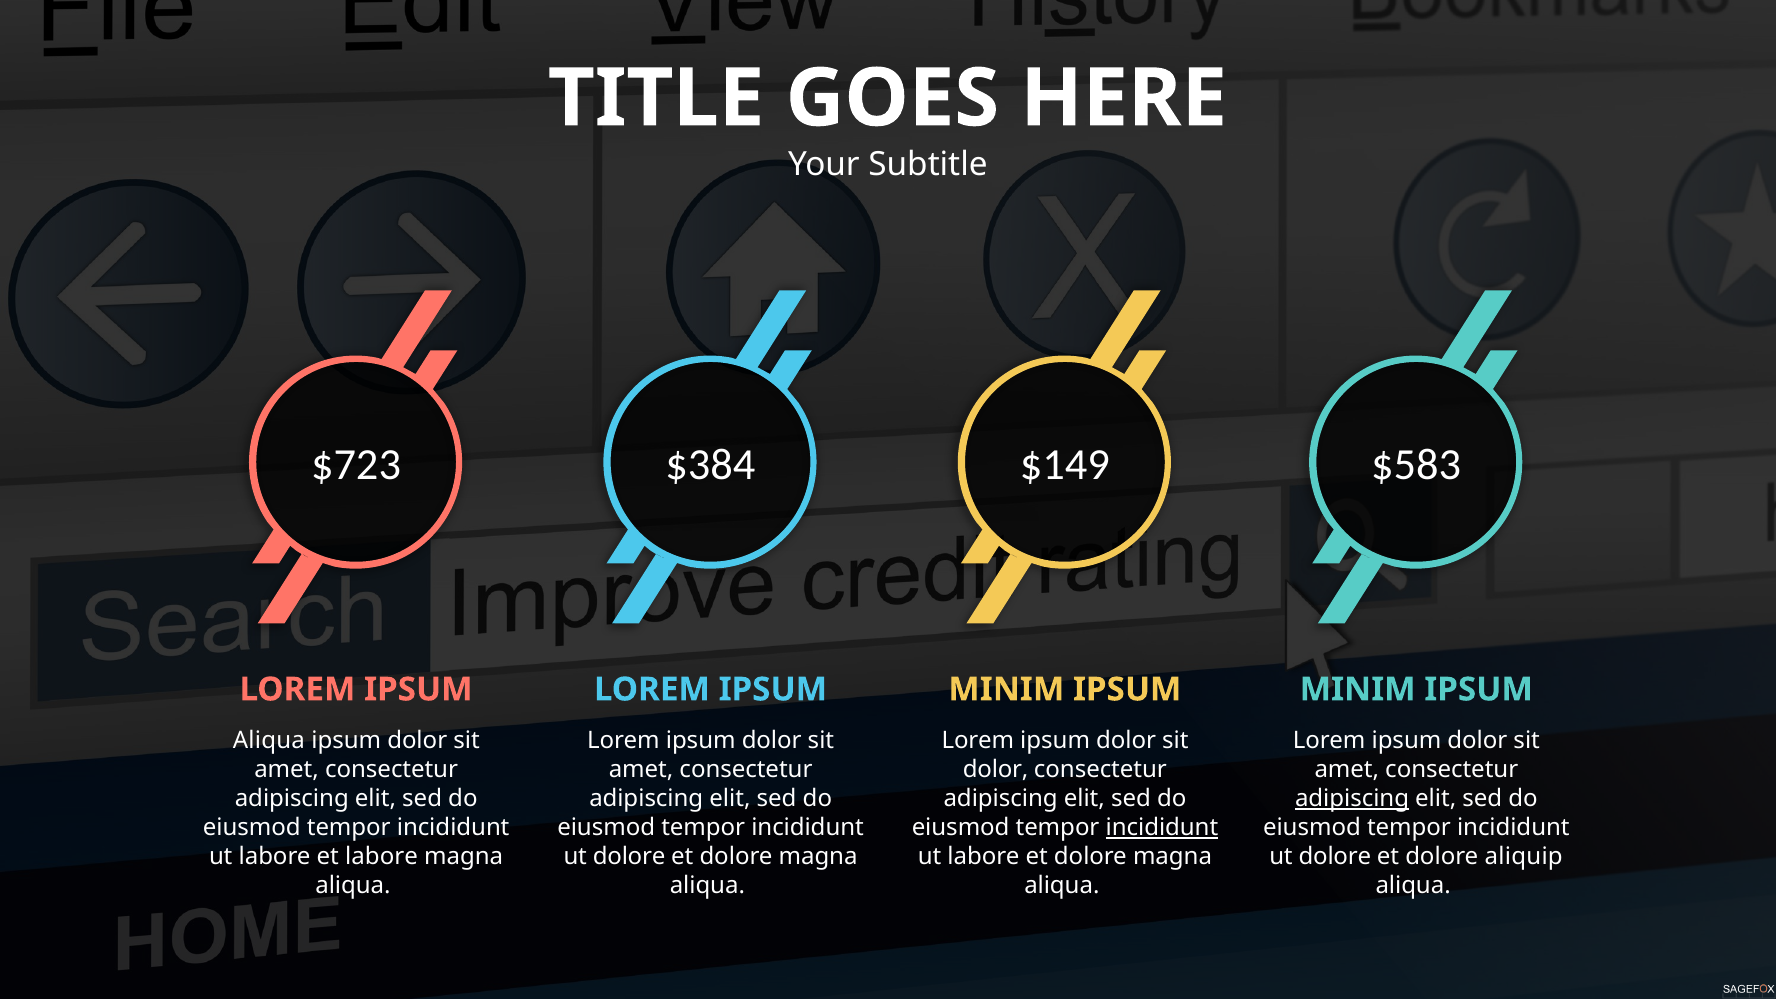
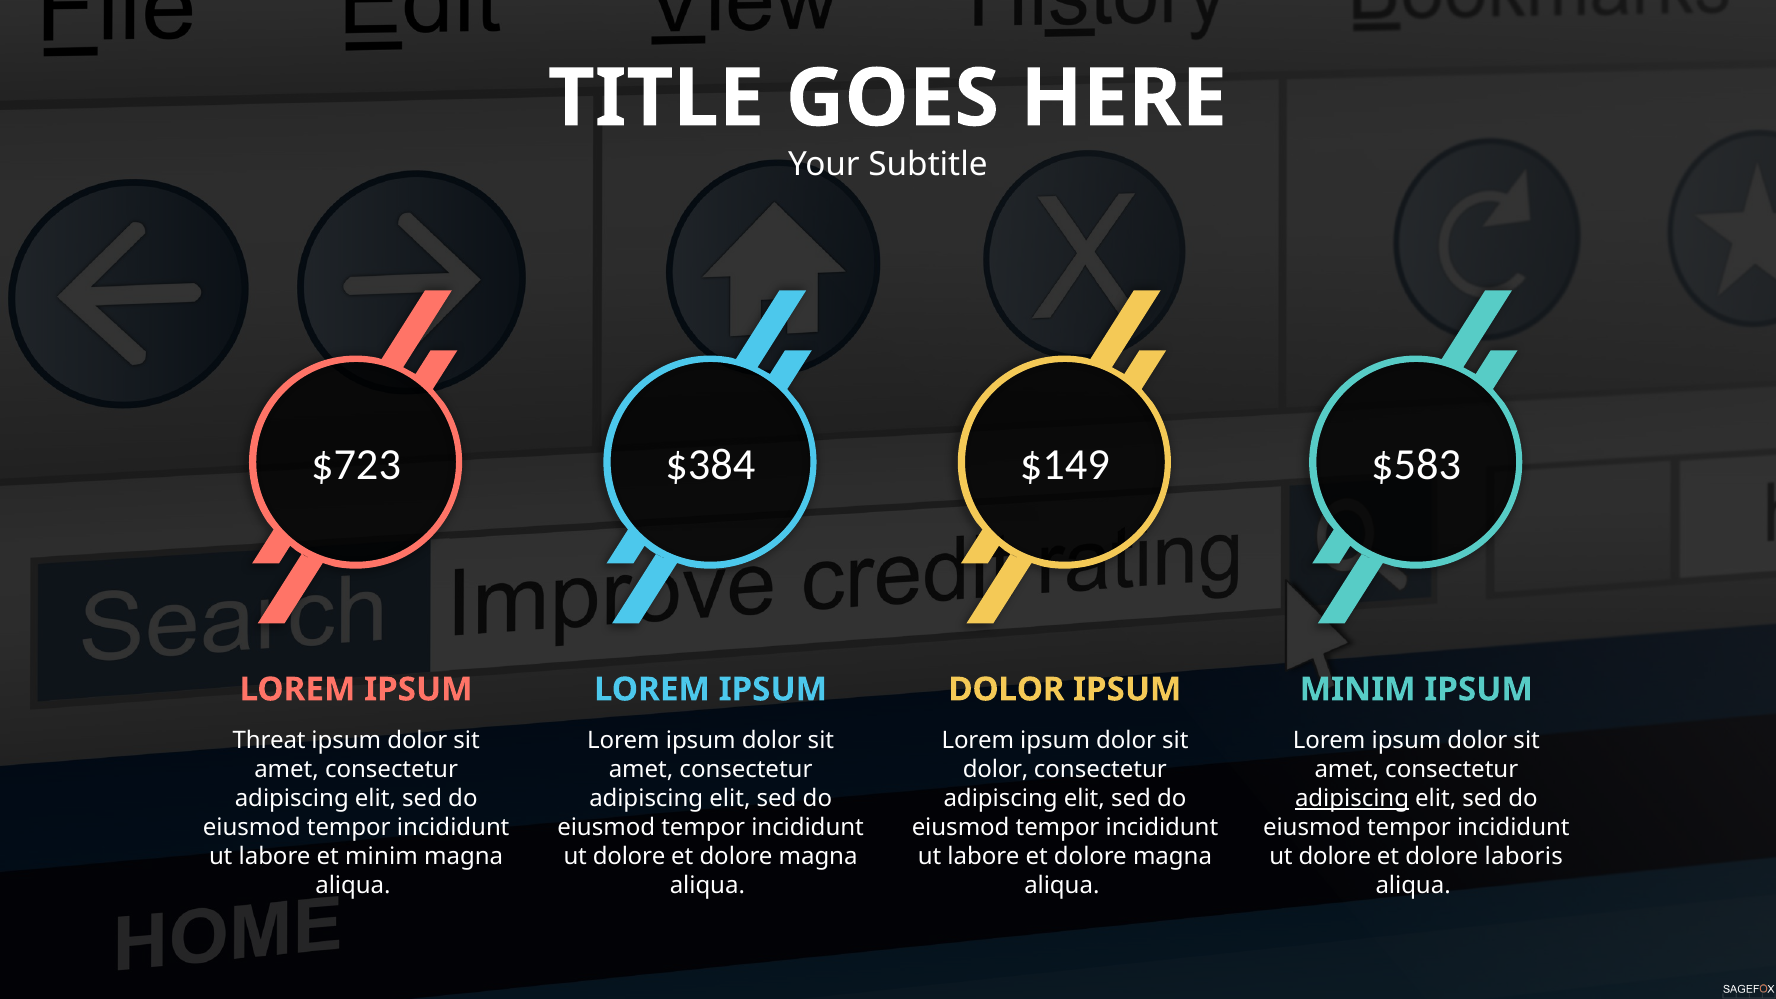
MINIM: MINIM -> DOLOR (1006, 689)
Aliqua: Aliqua -> Threat (269, 741)
incididunt underline: present -> none (1162, 828)
et labore: labore -> minim (381, 857)
aliquip: aliquip -> laboris (1524, 857)
